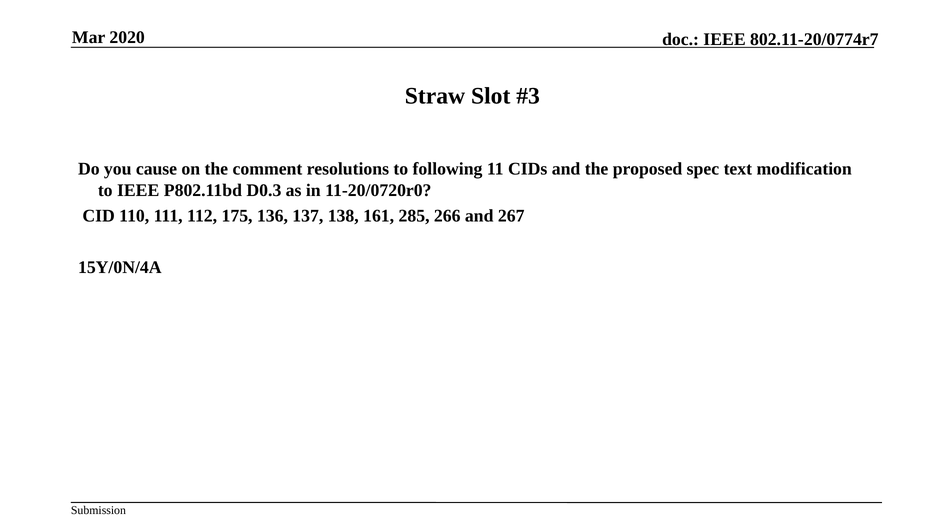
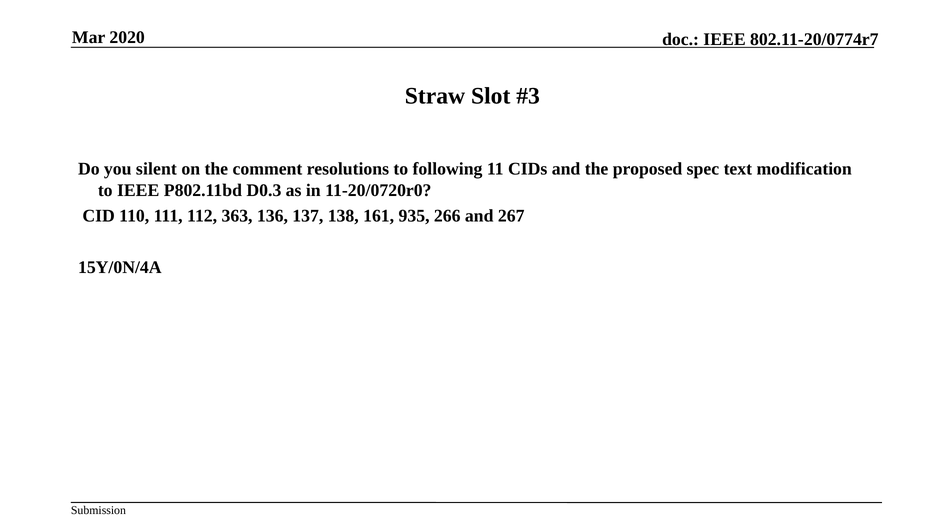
cause: cause -> silent (156, 169)
175: 175 -> 363 (237, 216)
285: 285 -> 935 (414, 216)
